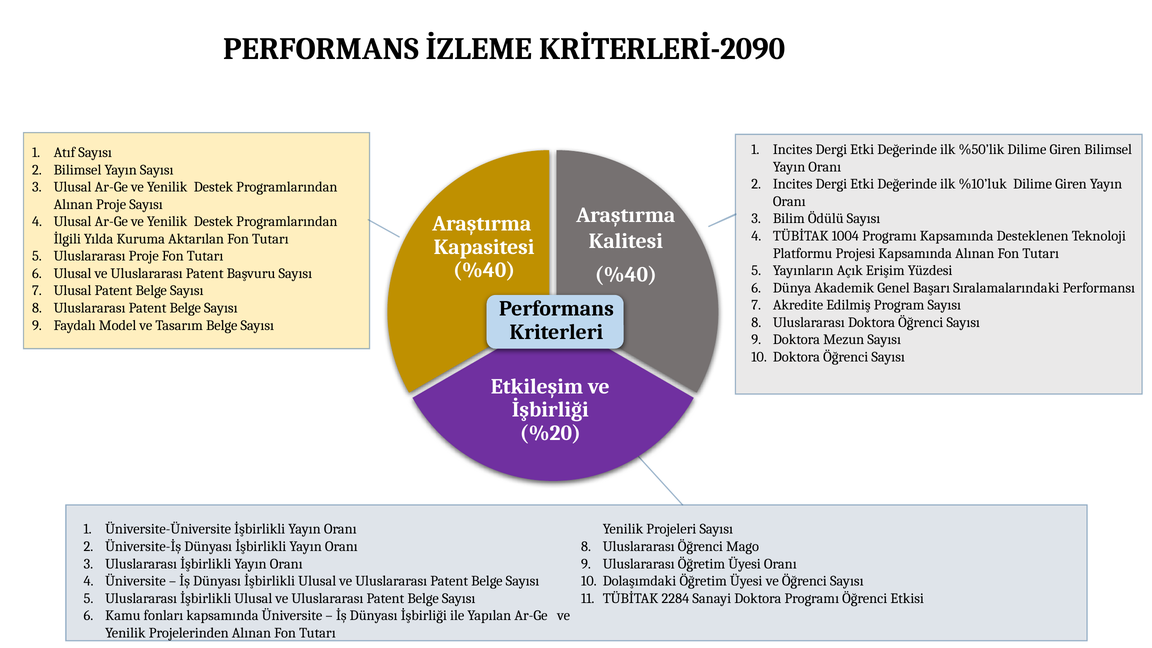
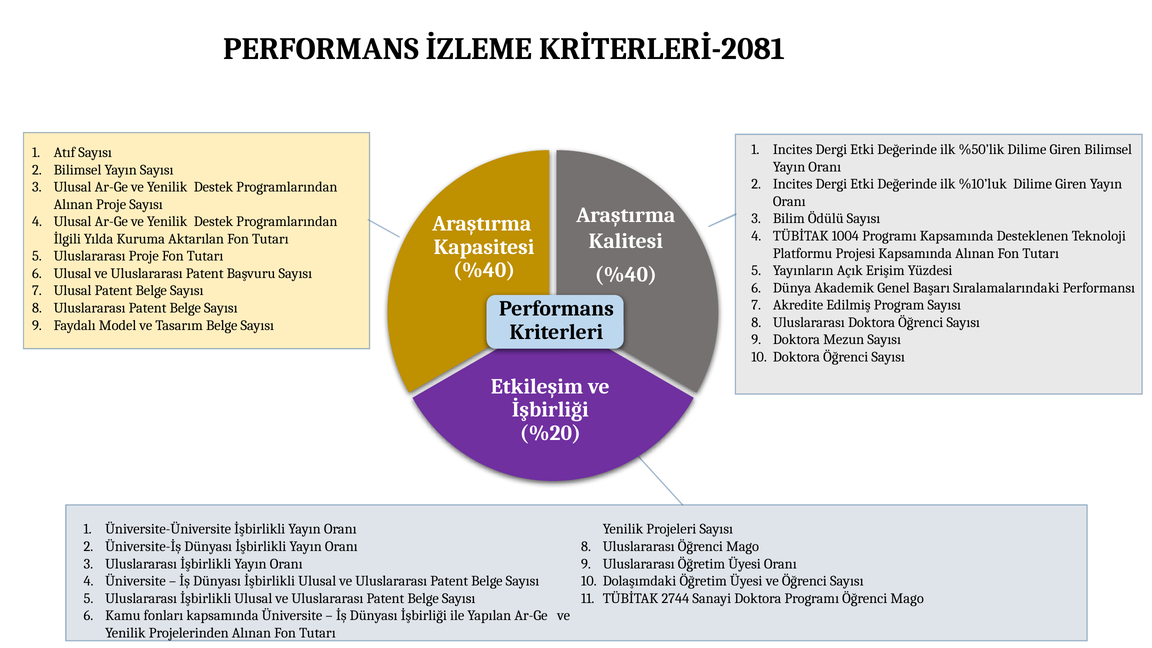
KRİTERLERİ-2090: KRİTERLERİ-2090 -> KRİTERLERİ-2081 (662, 49)
2284: 2284 -> 2744 (675, 598)
Programı Öğrenci Etkisi: Etkisi -> Mago (907, 598)
